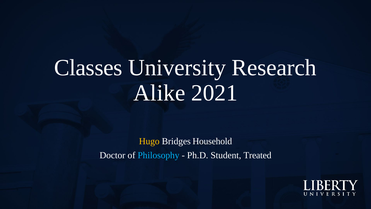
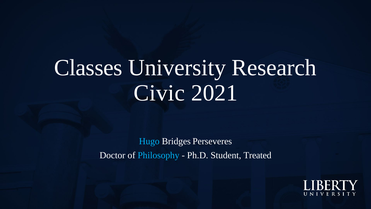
Alike: Alike -> Civic (159, 93)
Hugo colour: yellow -> light blue (149, 141)
Household: Household -> Perseveres (212, 141)
